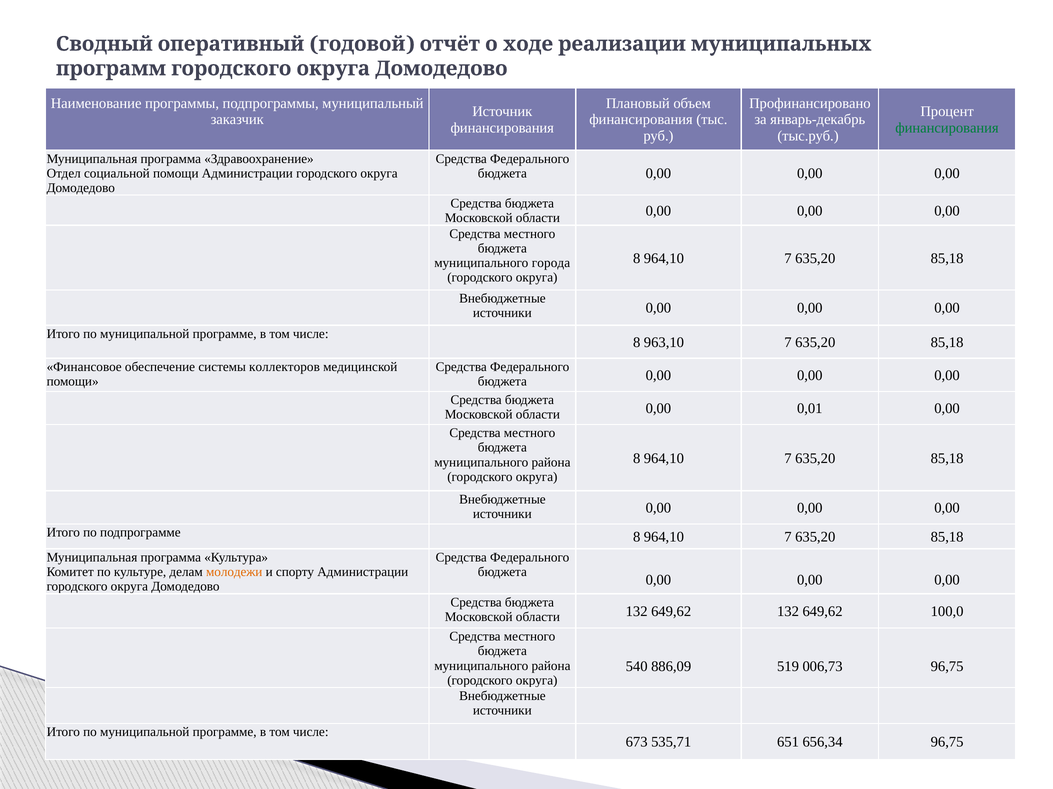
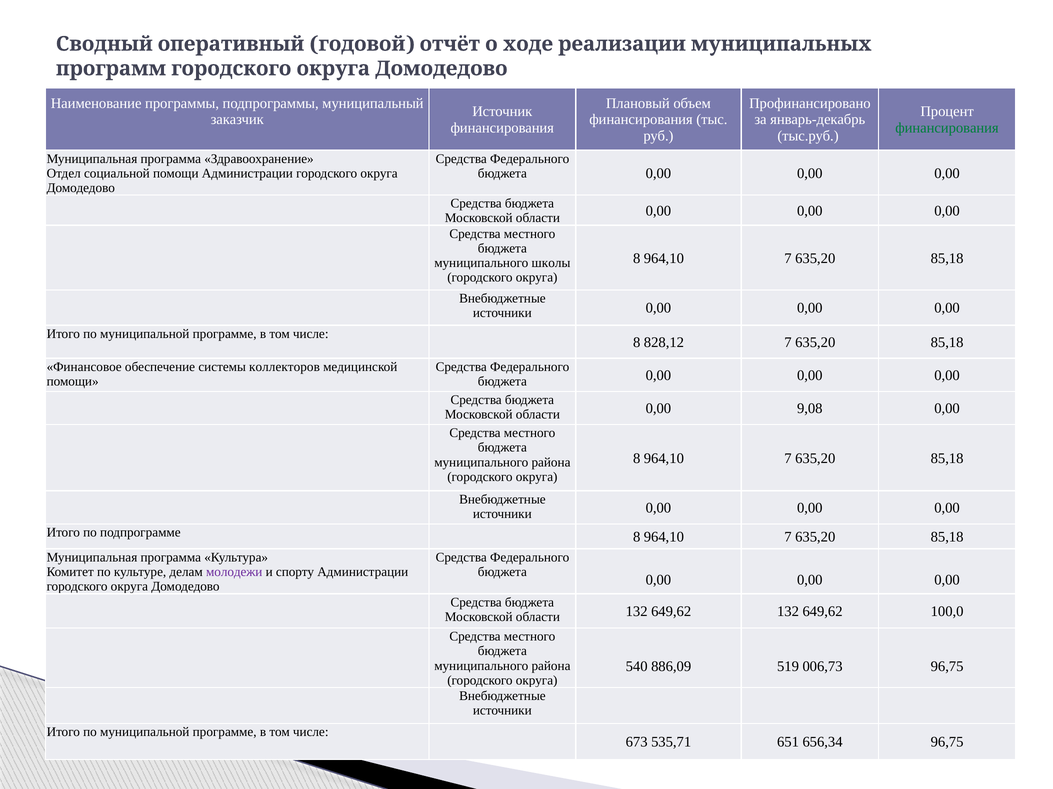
города: города -> школы (551, 263)
963,10: 963,10 -> 828,12 (664, 343)
0,01: 0,01 -> 9,08 (810, 409)
молодежи colour: orange -> purple (234, 572)
